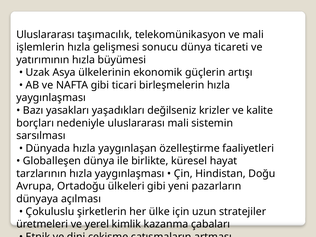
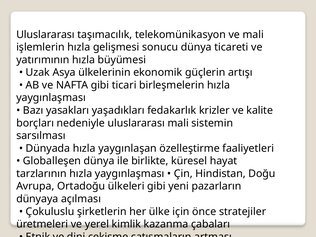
değilseniz: değilseniz -> fedakarlık (172, 110)
uzun: uzun -> önce (204, 212)
